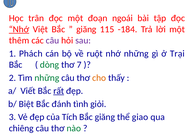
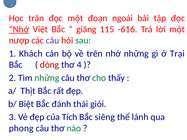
-184: -184 -> -616 (128, 29)
thêm: thêm -> nượp (19, 41)
sau colour: purple -> green (83, 41)
Phách: Phách -> Khách (31, 54)
ruột: ruột -> trên (95, 54)
dòng colour: green -> red (50, 65)
7: 7 -> 4 (79, 65)
cho colour: orange -> green (99, 78)
Viết: Viết -> Thịt (28, 91)
rất underline: present -> none (59, 91)
tình: tình -> thái (81, 104)
Bắc giăng: giăng -> siêng (105, 117)
giao: giao -> lánh (140, 117)
chiêng: chiêng -> phong (21, 128)
